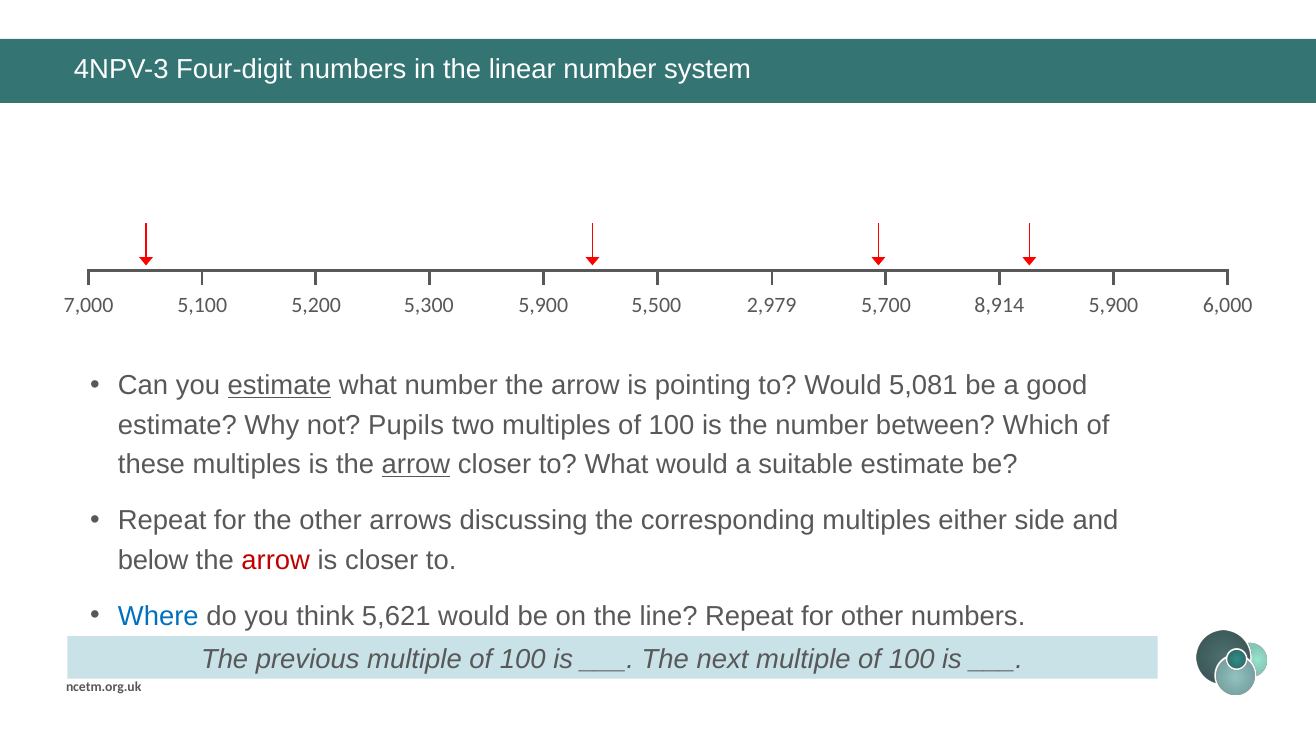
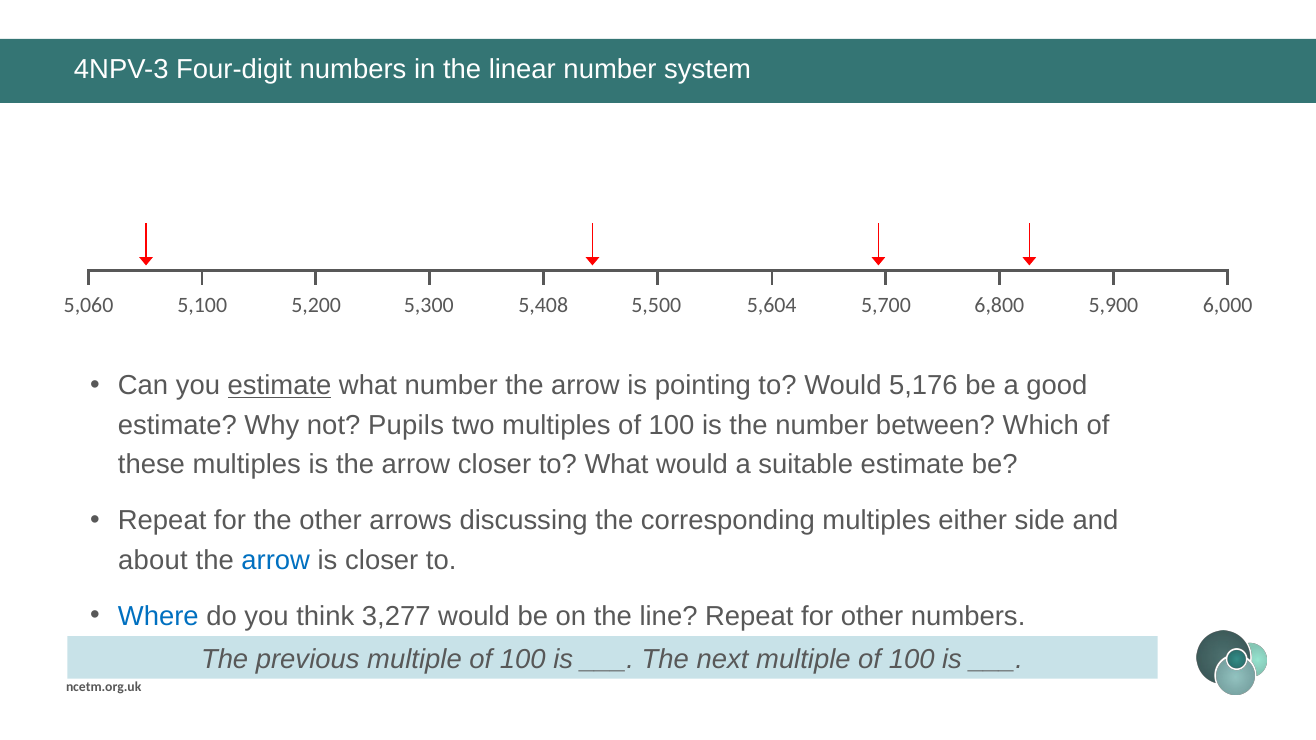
7,000: 7,000 -> 5,060 (89, 305)
5,200 5,900: 5,900 -> 5,408 (543, 305)
2,979: 2,979 -> 5,604 (772, 305)
8,914: 8,914 -> 6,800 (999, 305)
5,081: 5,081 -> 5,176 (923, 386)
arrow underline: present -> none (416, 465)
below: below -> about (153, 560)
arrow colour: red -> blue (276, 560)
5,621: 5,621 -> 3,277 (396, 616)
